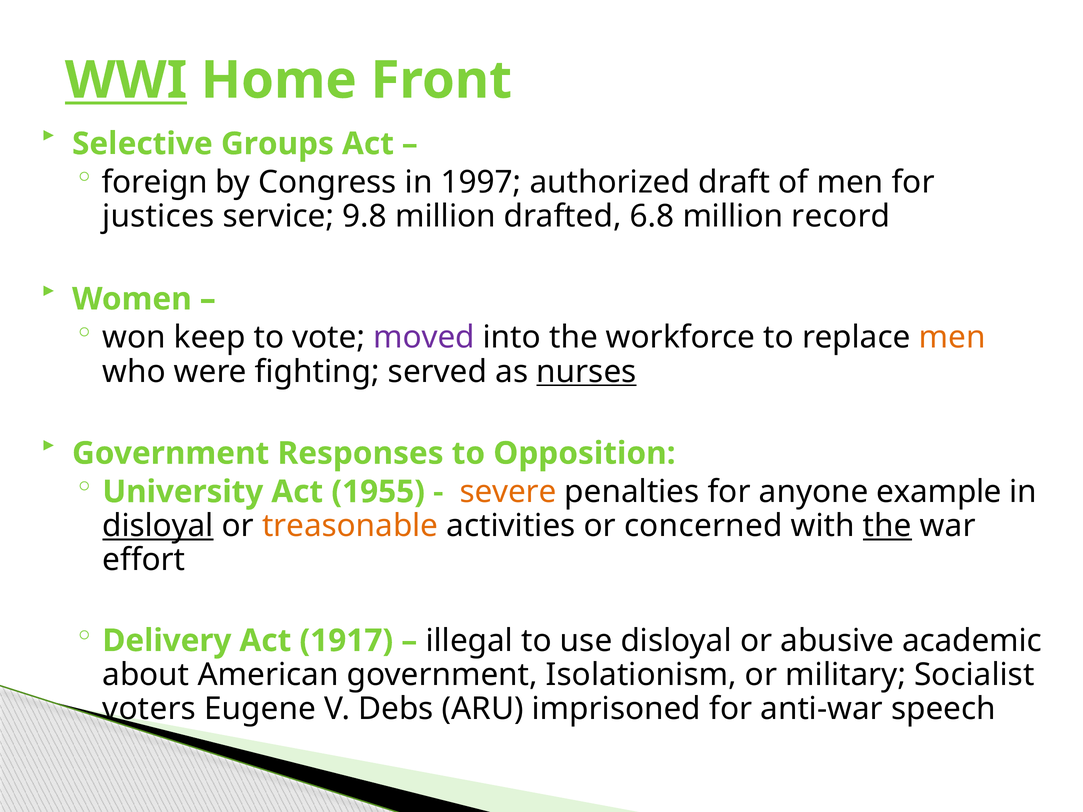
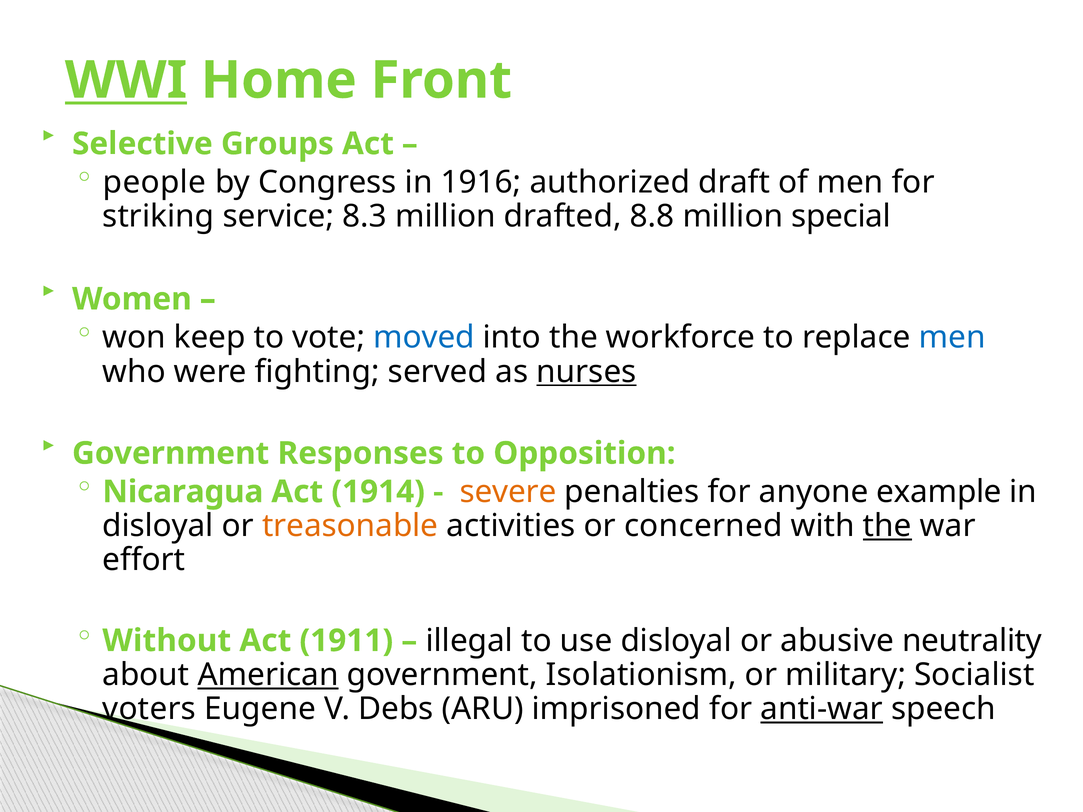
foreign: foreign -> people (154, 182)
1997: 1997 -> 1916 (481, 182)
justices: justices -> striking (158, 216)
9.8: 9.8 -> 8.3 (365, 216)
6.8: 6.8 -> 8.8 (652, 216)
record: record -> special (841, 216)
moved colour: purple -> blue (424, 338)
men colour: orange -> blue (952, 338)
University: University -> Nicaragua (183, 492)
1955: 1955 -> 1914 (378, 492)
disloyal underline: present -> none (158, 526)
Delivery: Delivery -> Without (167, 641)
1917: 1917 -> 1911 (346, 641)
academic: academic -> neutrality (972, 641)
American underline: none -> present (268, 675)
anti-war underline: none -> present (822, 709)
